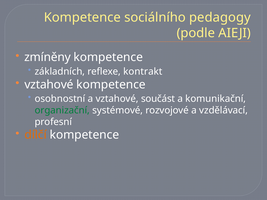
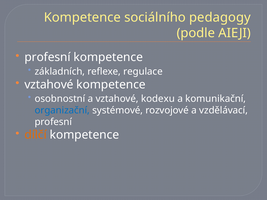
zmíněny: zmíněny -> profesní (48, 57)
kontrakt: kontrakt -> regulace (143, 72)
součást: součást -> kodexu (158, 99)
organizační colour: green -> blue (62, 110)
